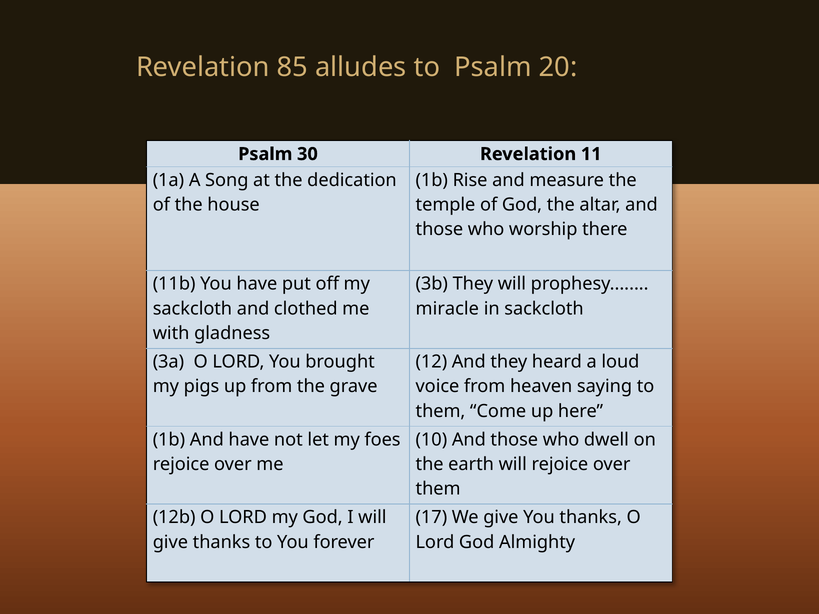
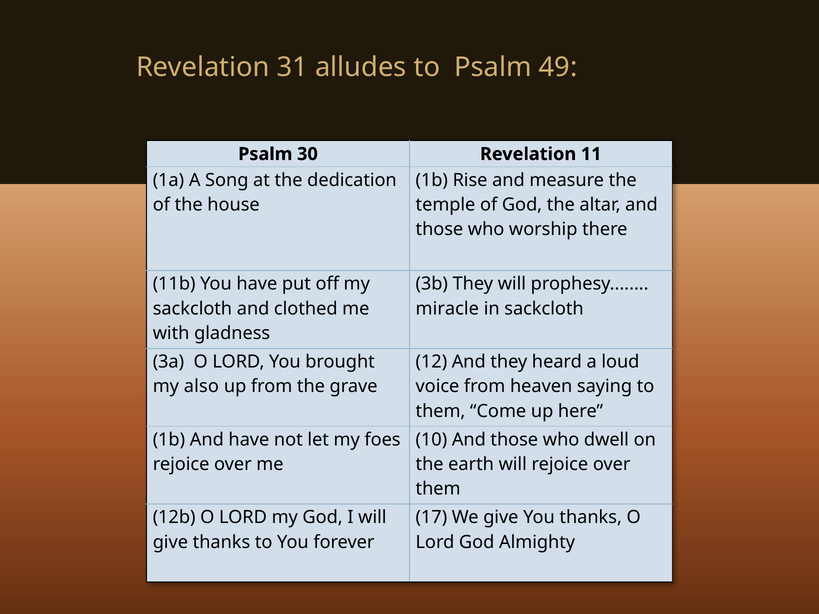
85: 85 -> 31 (292, 67)
20: 20 -> 49 (558, 67)
pigs: pigs -> also (201, 387)
